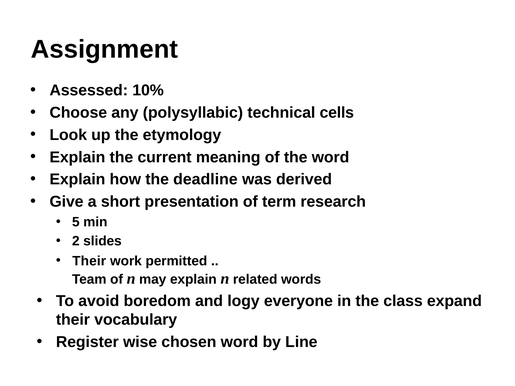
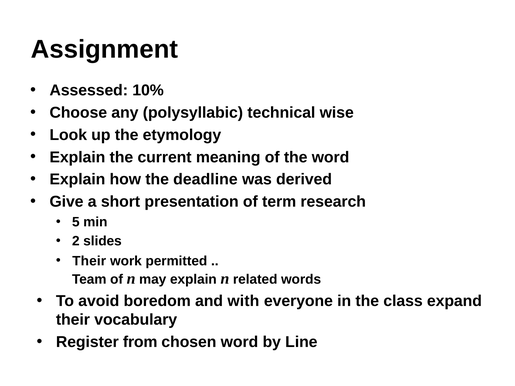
cells: cells -> wise (337, 113)
logy: logy -> with (243, 301)
wise: wise -> from (140, 342)
